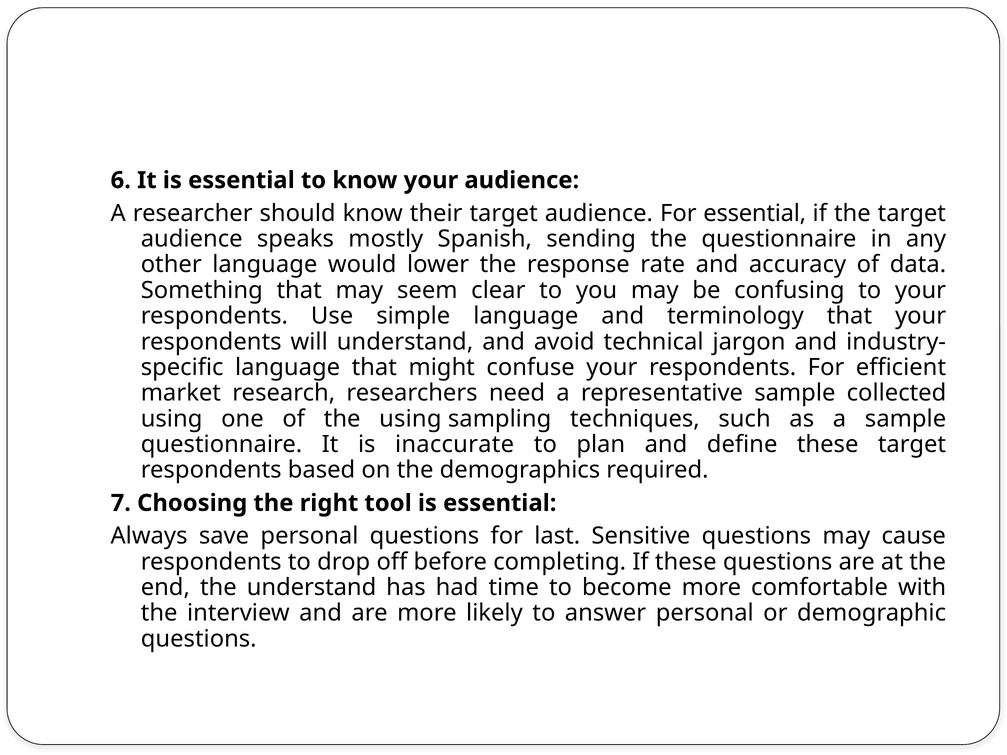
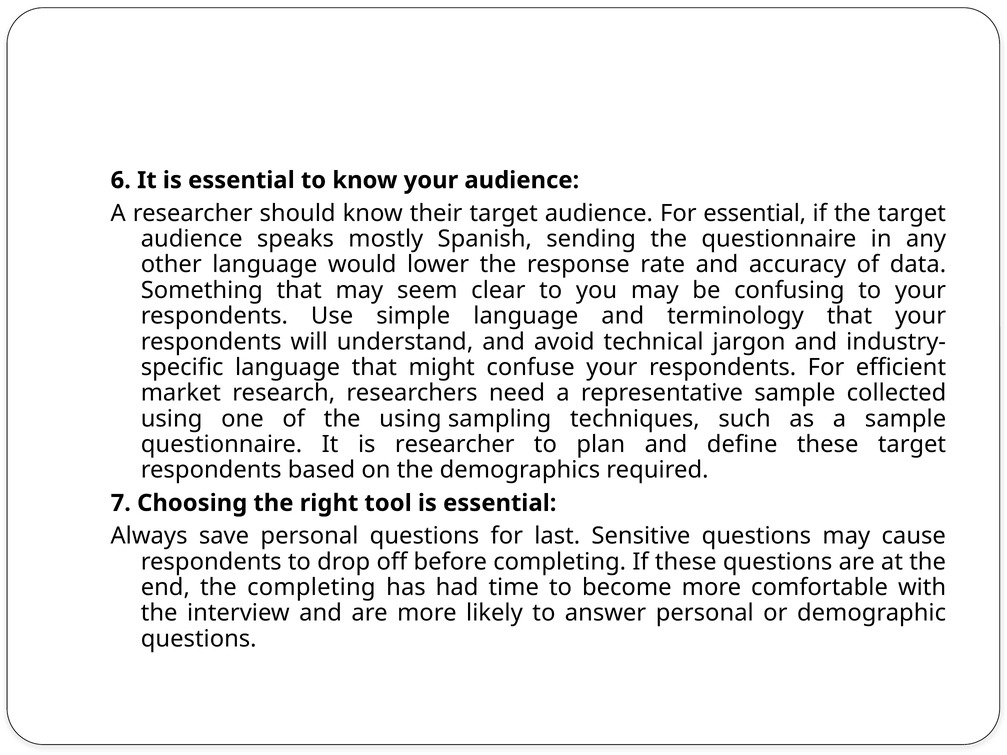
is inaccurate: inaccurate -> researcher (455, 445)
the understand: understand -> completing (311, 588)
